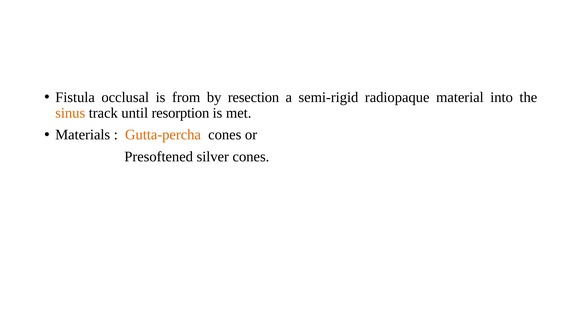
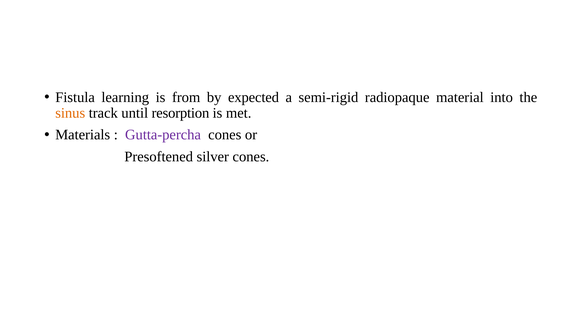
occlusal: occlusal -> learning (125, 97)
resection: resection -> expected (254, 97)
Gutta-percha colour: orange -> purple (163, 135)
